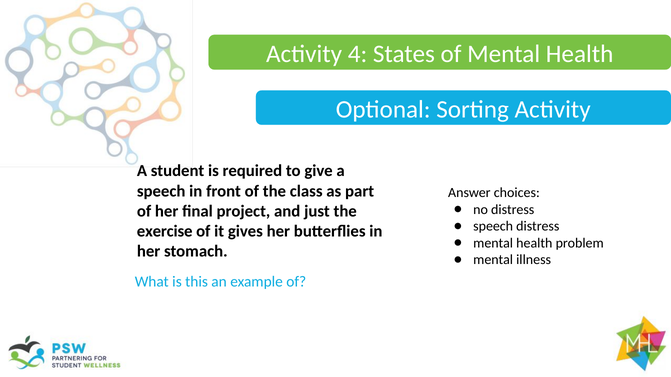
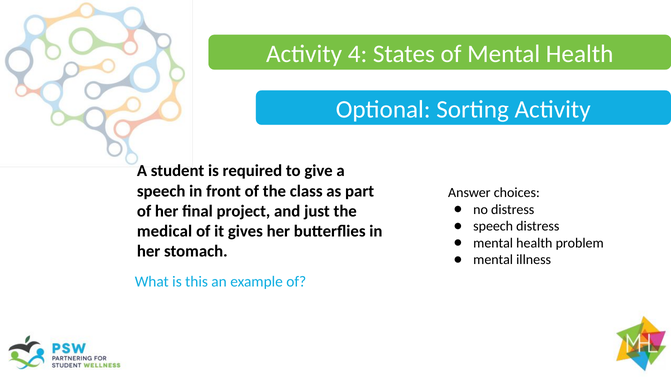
exercise: exercise -> medical (165, 231)
